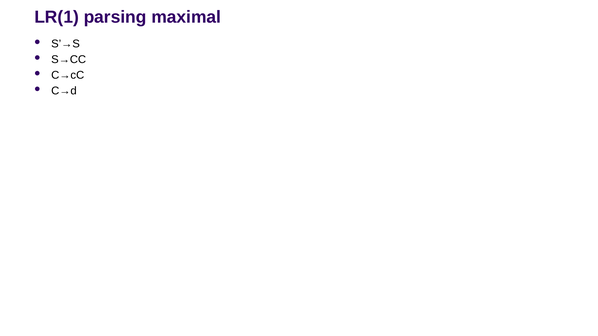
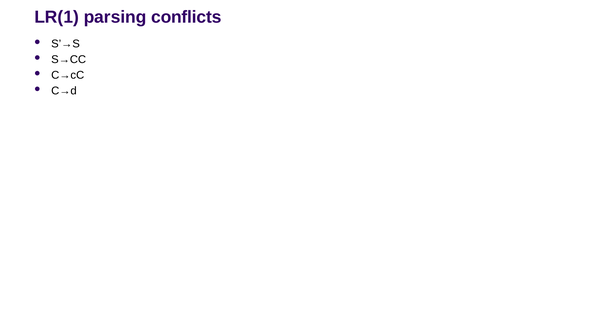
maximal: maximal -> conflicts (186, 17)
